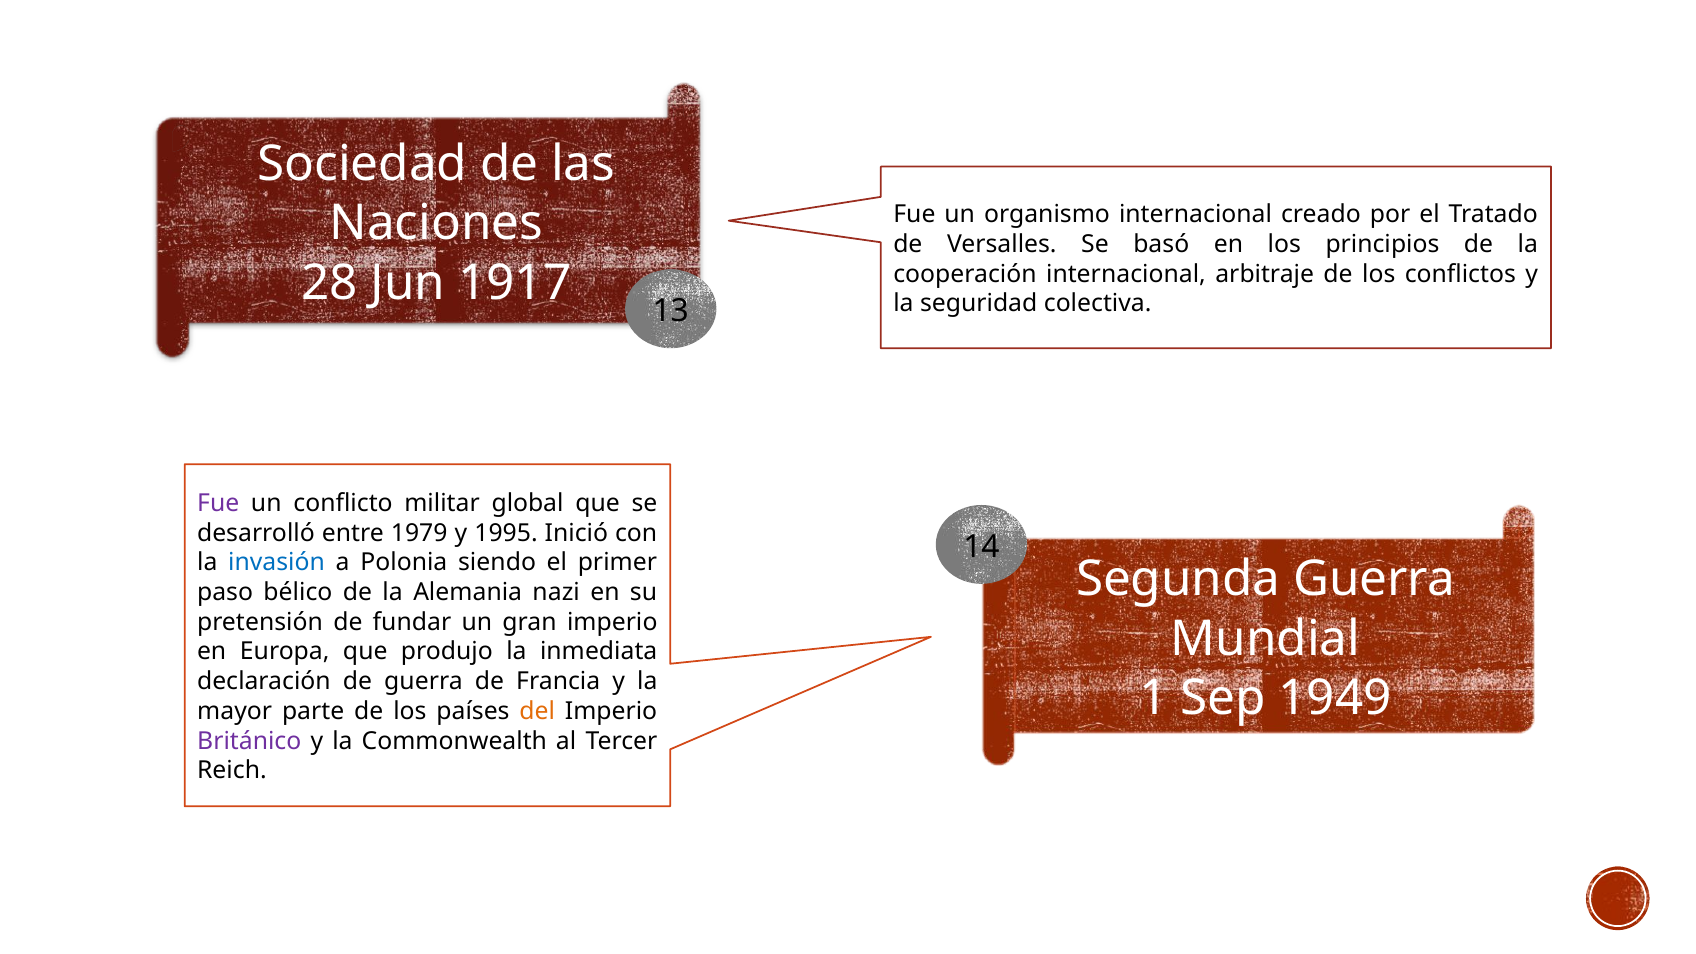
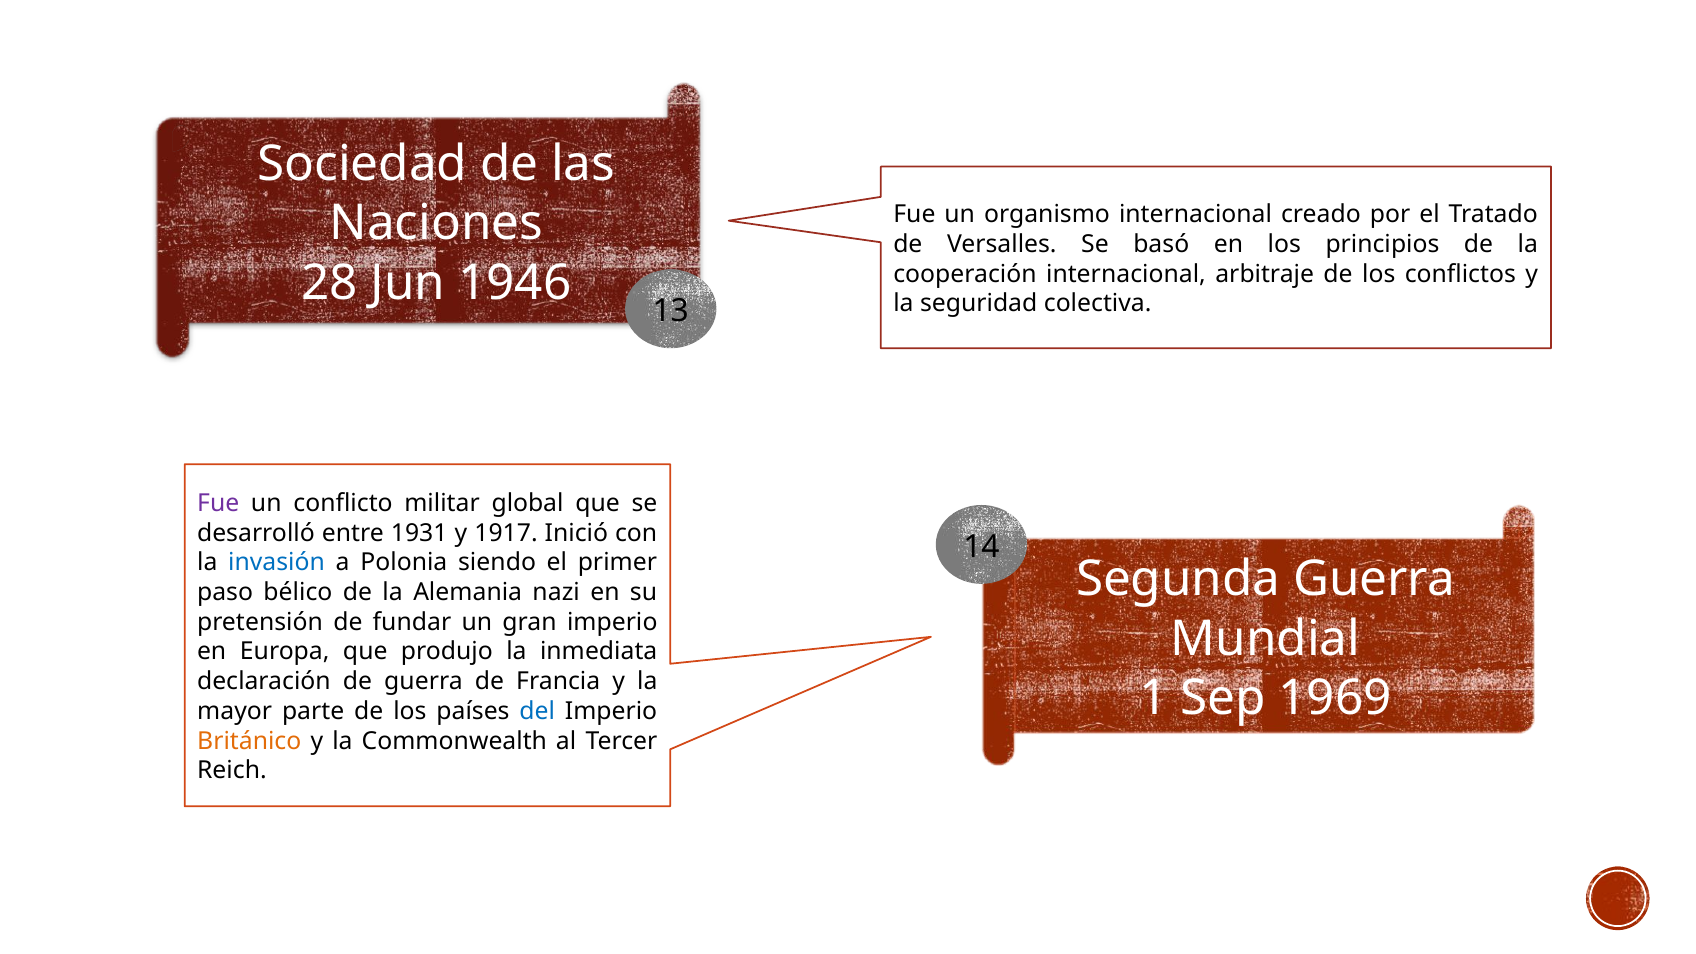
1917: 1917 -> 1946 (515, 283)
1979: 1979 -> 1931 (419, 533)
1995: 1995 -> 1917 (506, 533)
1949: 1949 -> 1969 (1335, 698)
del colour: orange -> blue (537, 711)
Británico colour: purple -> orange (249, 741)
